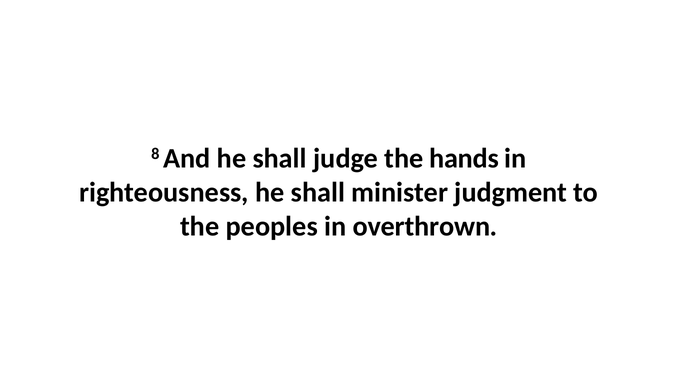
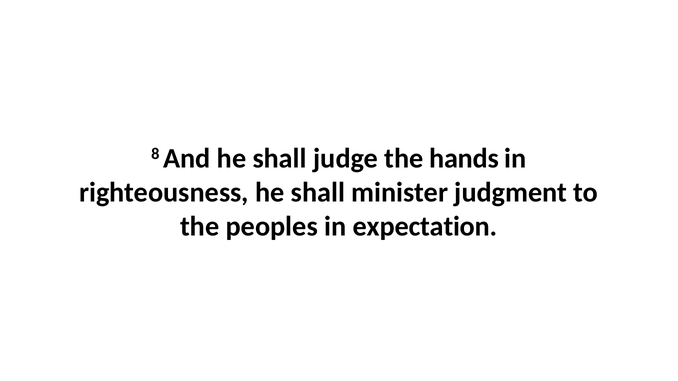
overthrown: overthrown -> expectation (425, 227)
